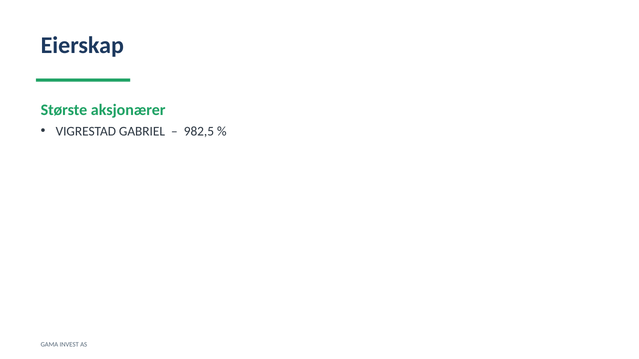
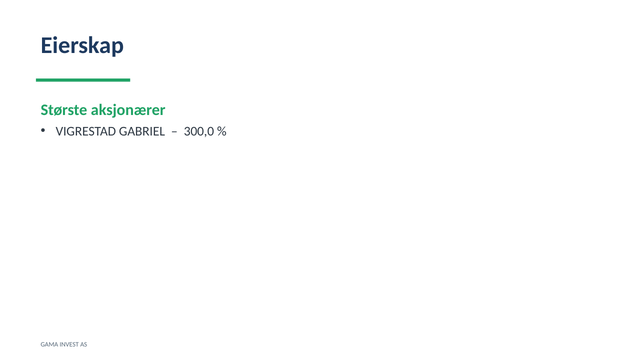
982,5: 982,5 -> 300,0 (199, 131)
